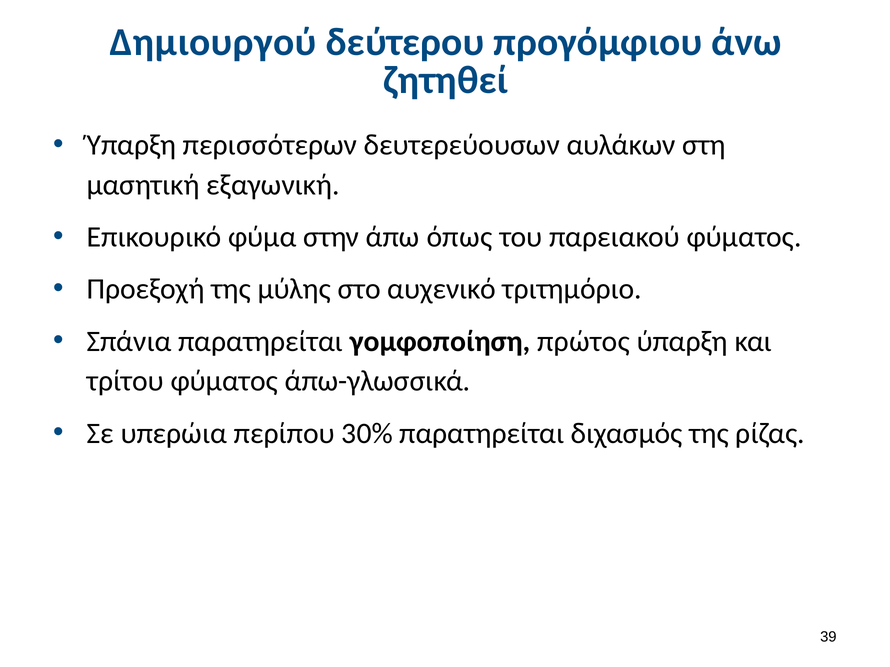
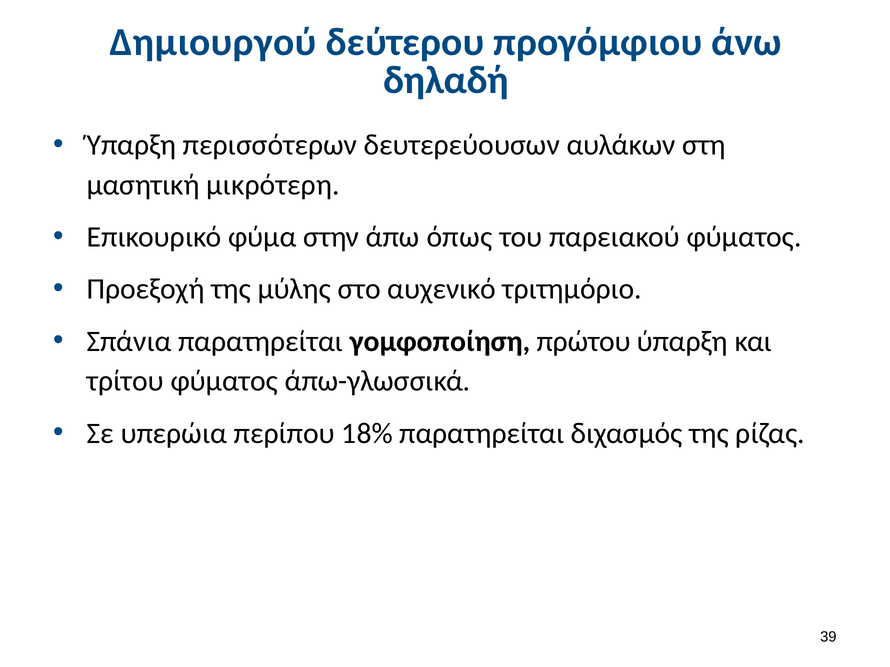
ζητηθεί: ζητηθεί -> δηλαδή (446, 80)
εξαγωνική: εξαγωνική -> μικρότερη (273, 185)
πρώτος: πρώτος -> πρώτου (584, 342)
30%: 30% -> 18% (367, 434)
